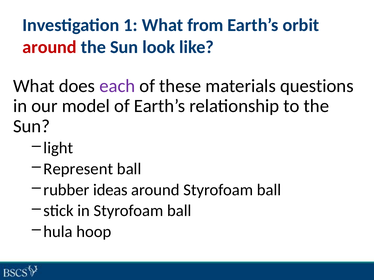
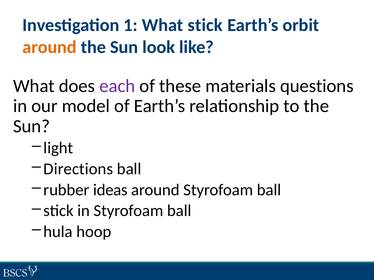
What from: from -> stick (205, 25)
around colour: red -> orange (50, 47)
Represent: Represent -> Directions (78, 169)
